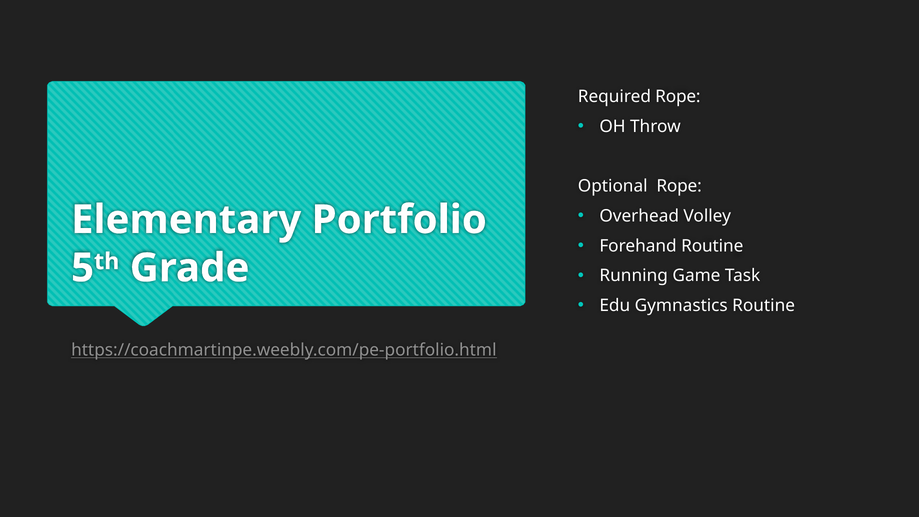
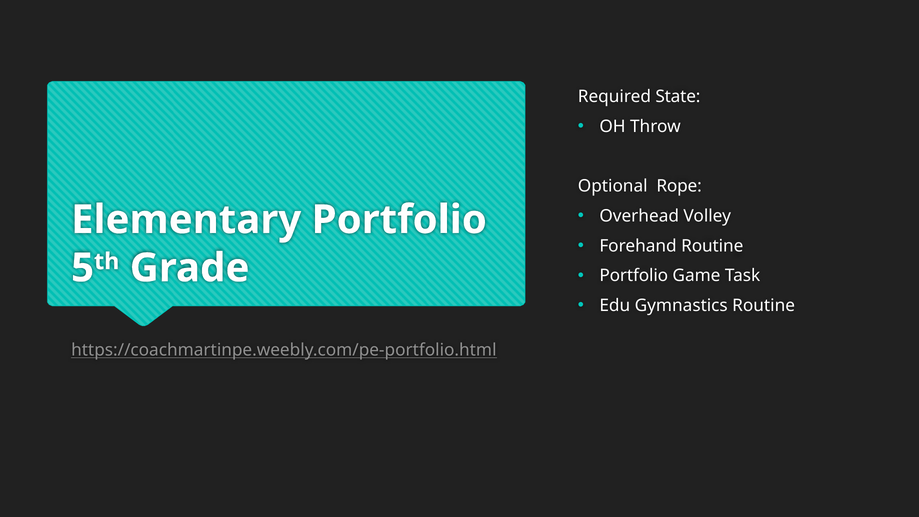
Required Rope: Rope -> State (678, 97)
Running: Running -> Portfolio (634, 276)
